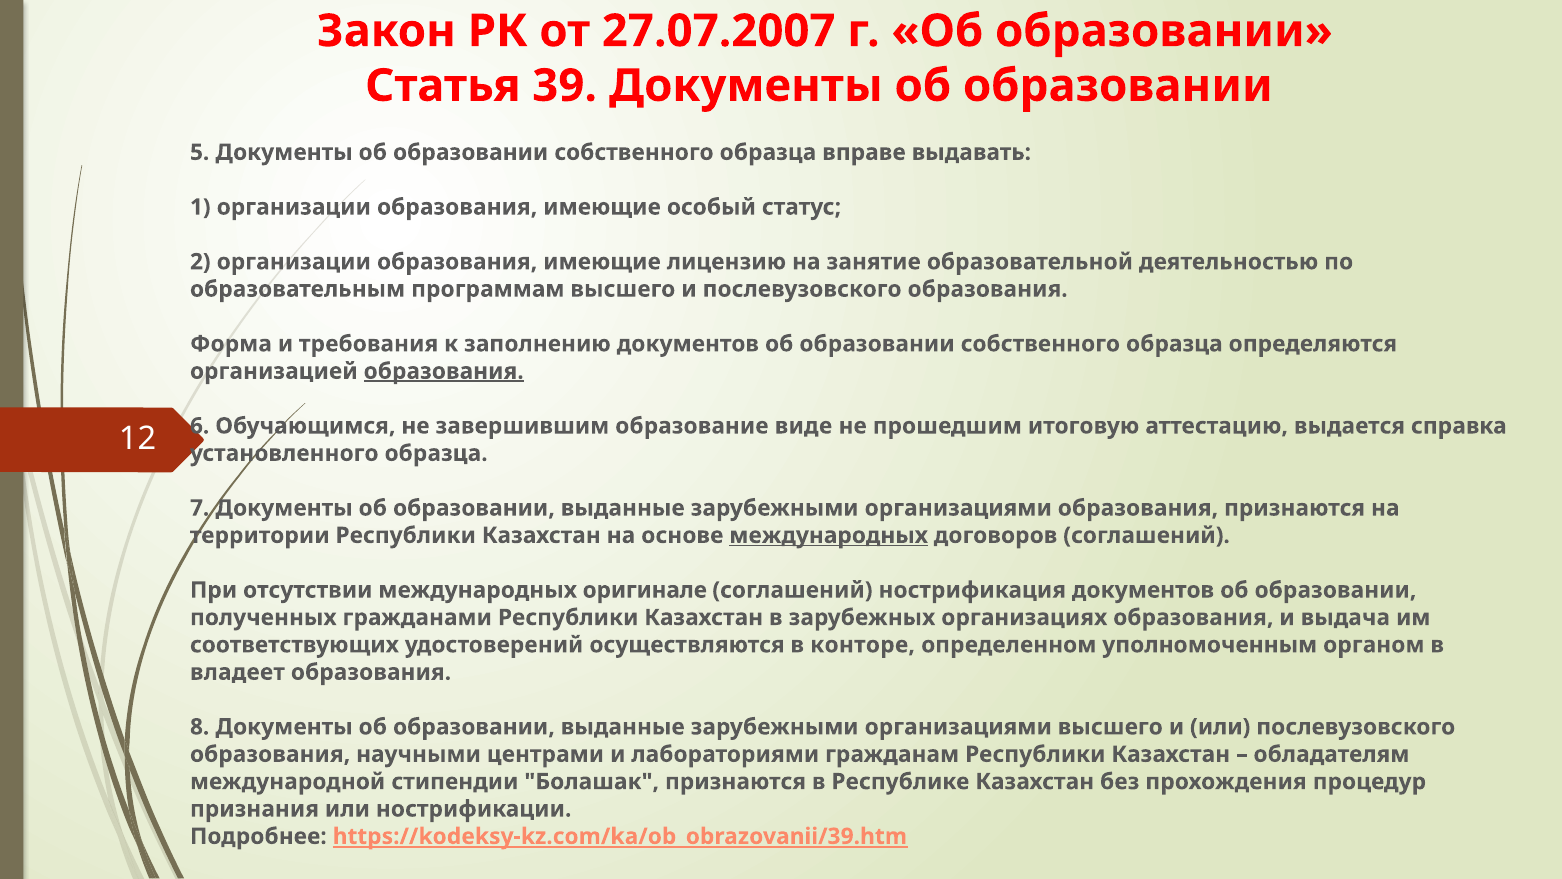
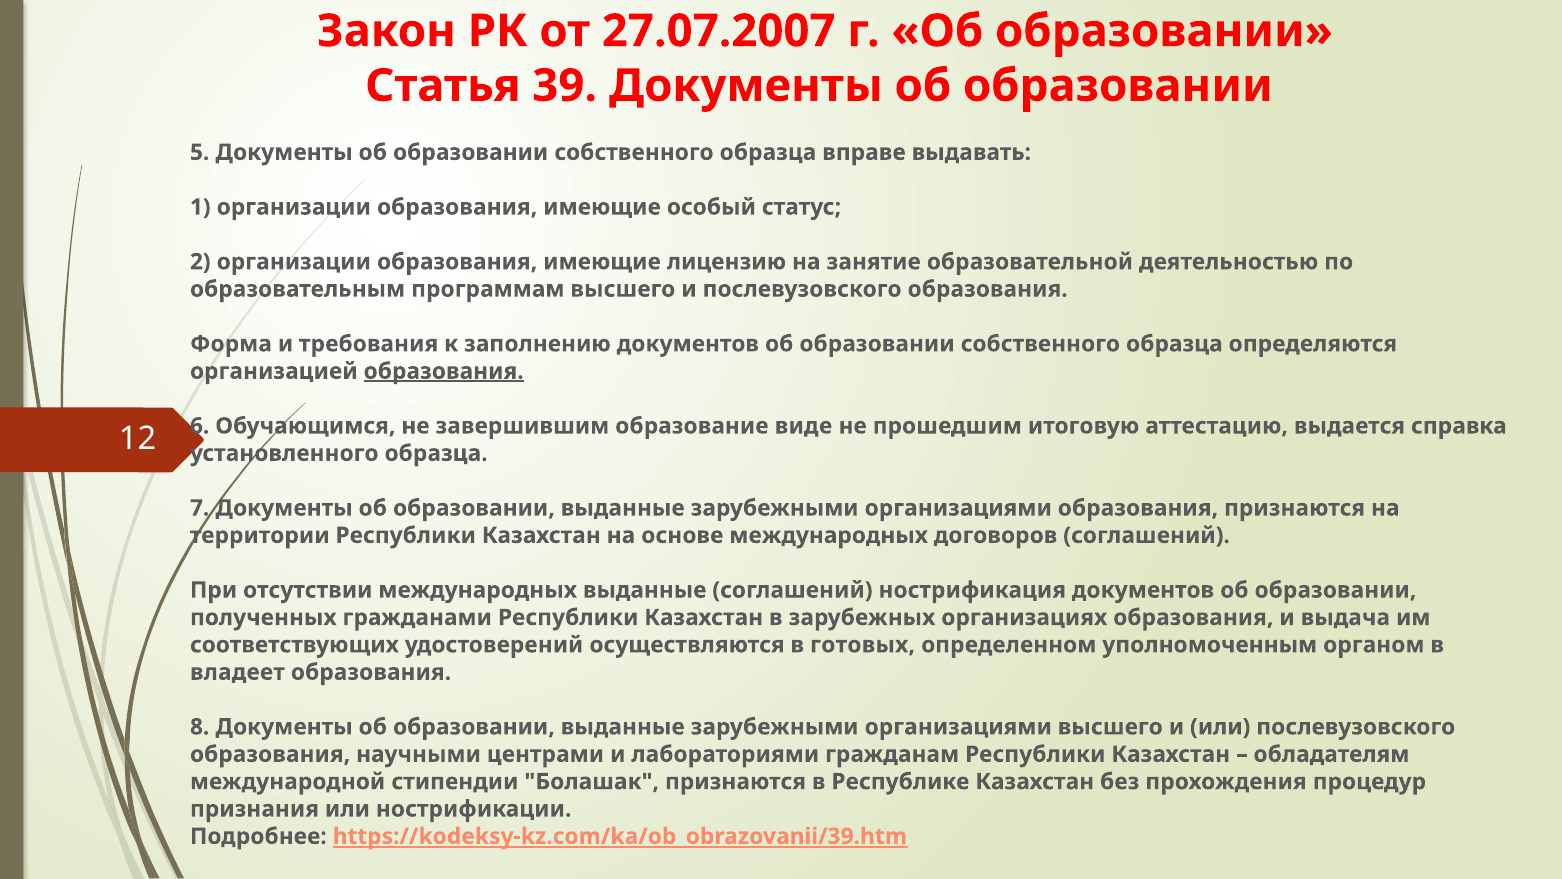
международных underline: present -> none (829, 535)
международных оригинале: оригинале -> выданные (645, 590)
конторе: конторе -> готовых (863, 645)
